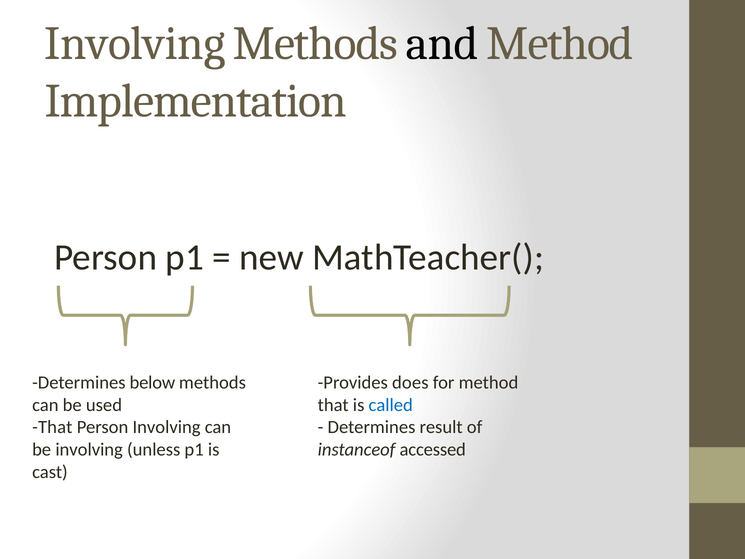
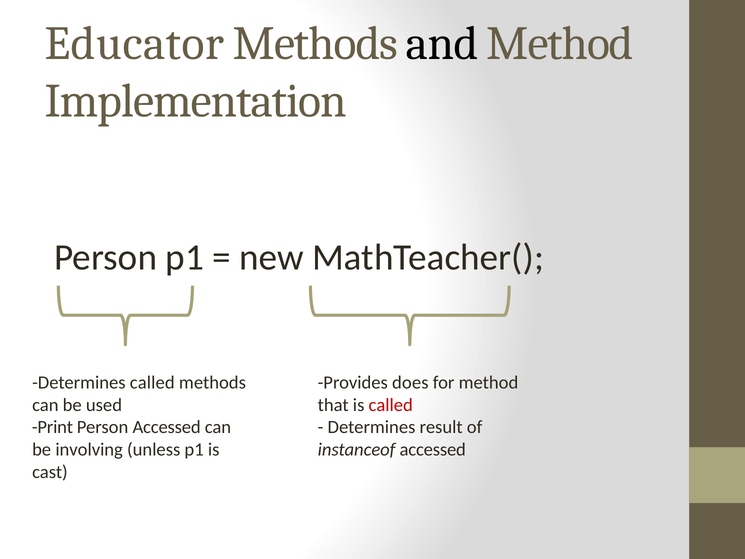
Involving: Involving -> Educator (134, 44)
Determines below: below -> called (152, 382)
called colour: blue -> red (391, 405)
That: That -> Print (52, 427)
Person Involving: Involving -> Accessed (167, 427)
